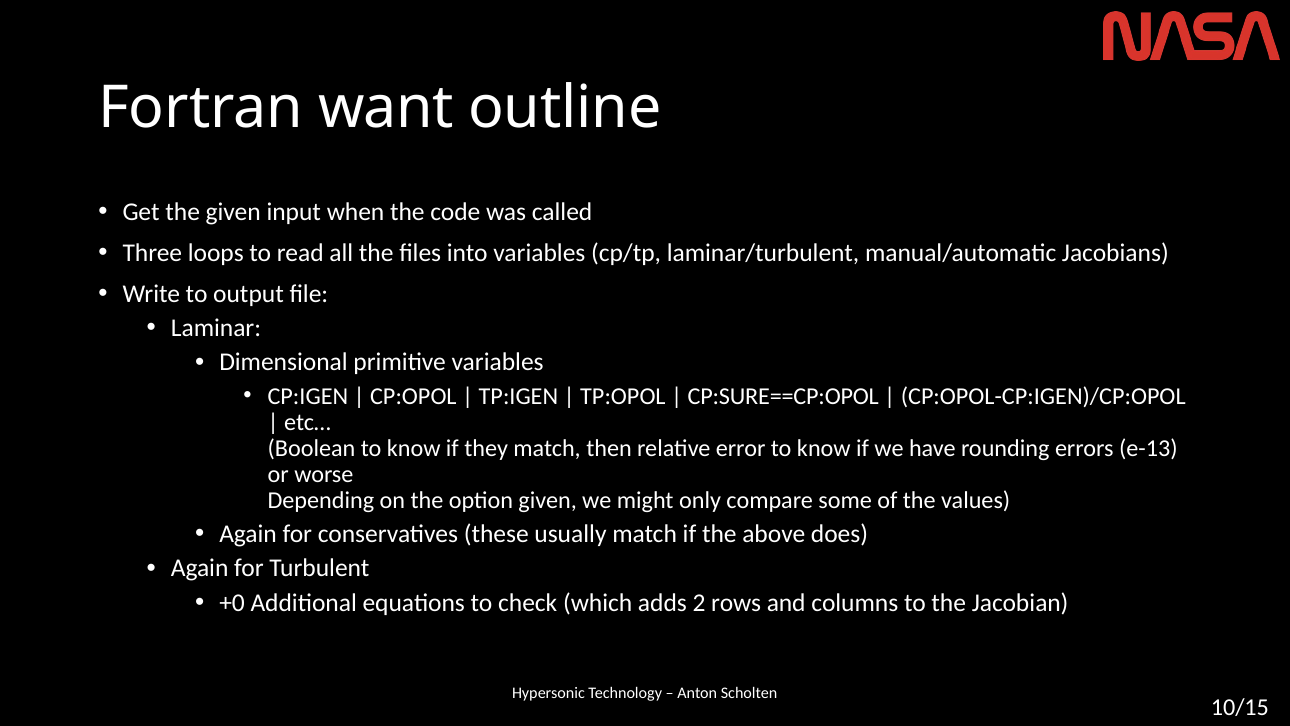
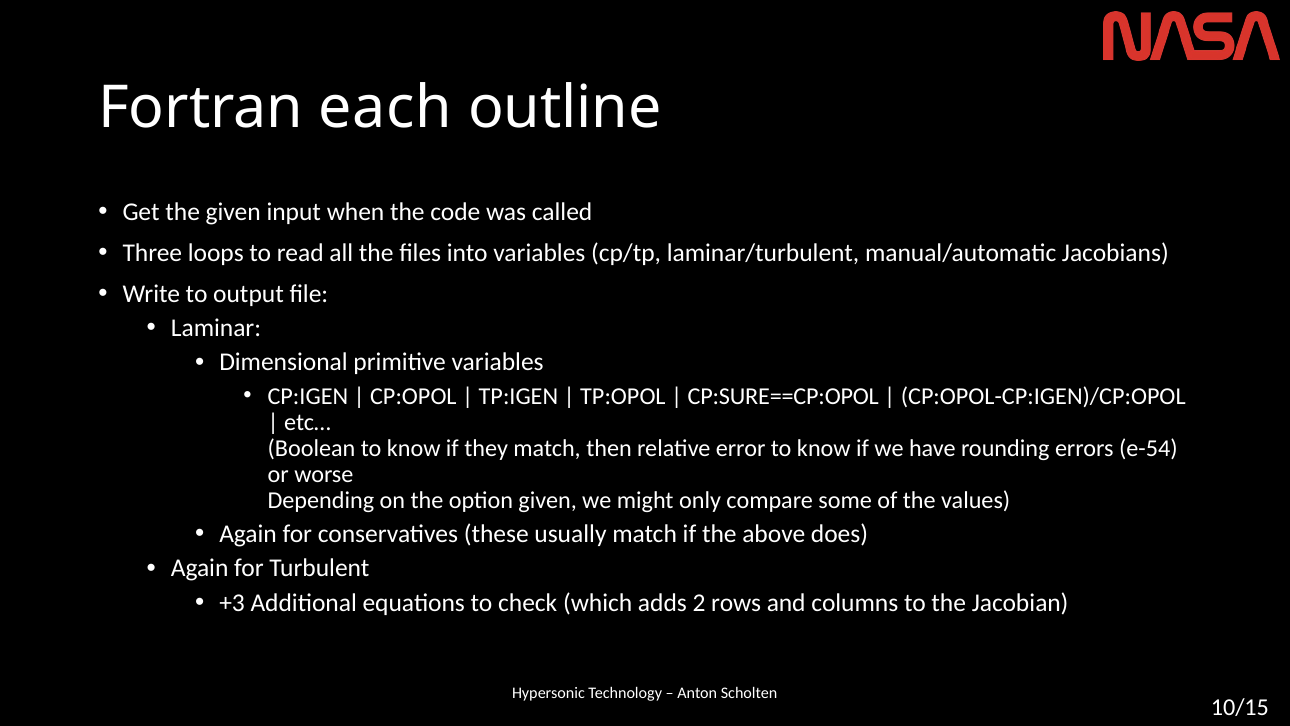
want: want -> each (385, 108)
e-13: e-13 -> e-54 (1148, 448)
+0: +0 -> +3 (232, 602)
